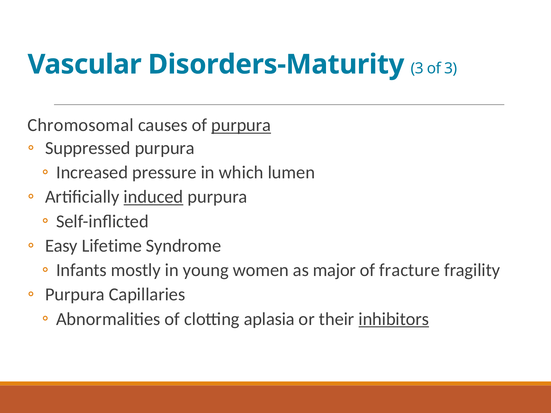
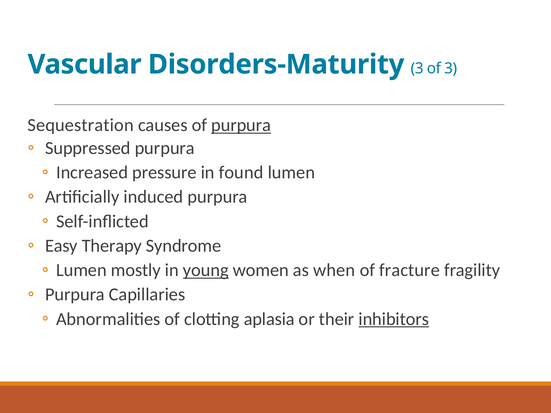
Chromosomal: Chromosomal -> Sequestration (81, 125)
which: which -> found (241, 173)
induced underline: present -> none (153, 197)
Lifetime: Lifetime -> Therapy (112, 246)
Infants: Infants -> Lumen (81, 270)
young underline: none -> present (206, 270)
major: major -> when (334, 270)
